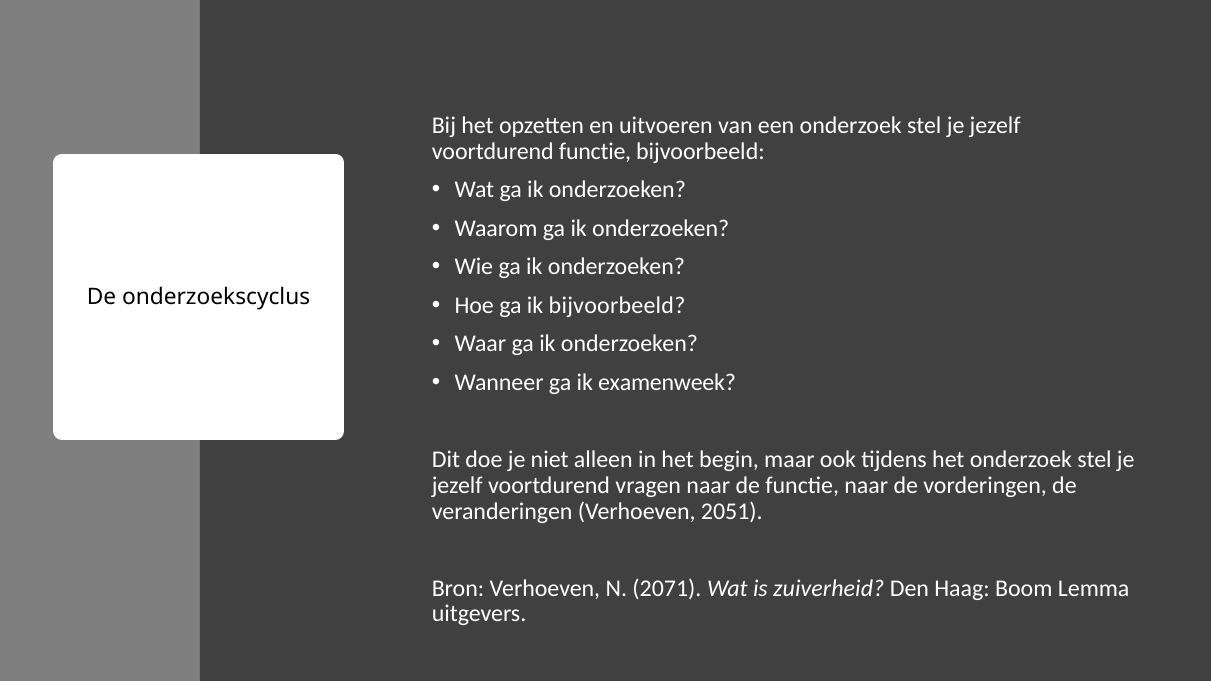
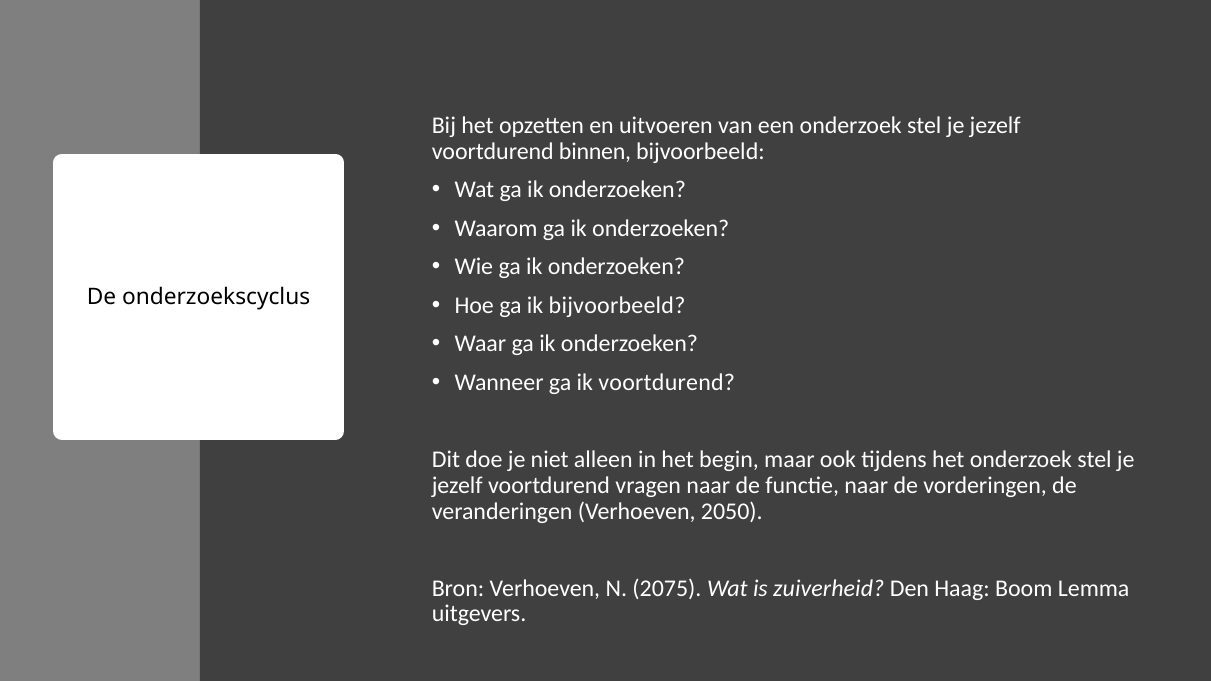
voortdurend functie: functie -> binnen (595, 152)
ik examenweek: examenweek -> voortdurend (667, 383)
2051: 2051 -> 2050 (732, 511)
2071: 2071 -> 2075 (667, 588)
